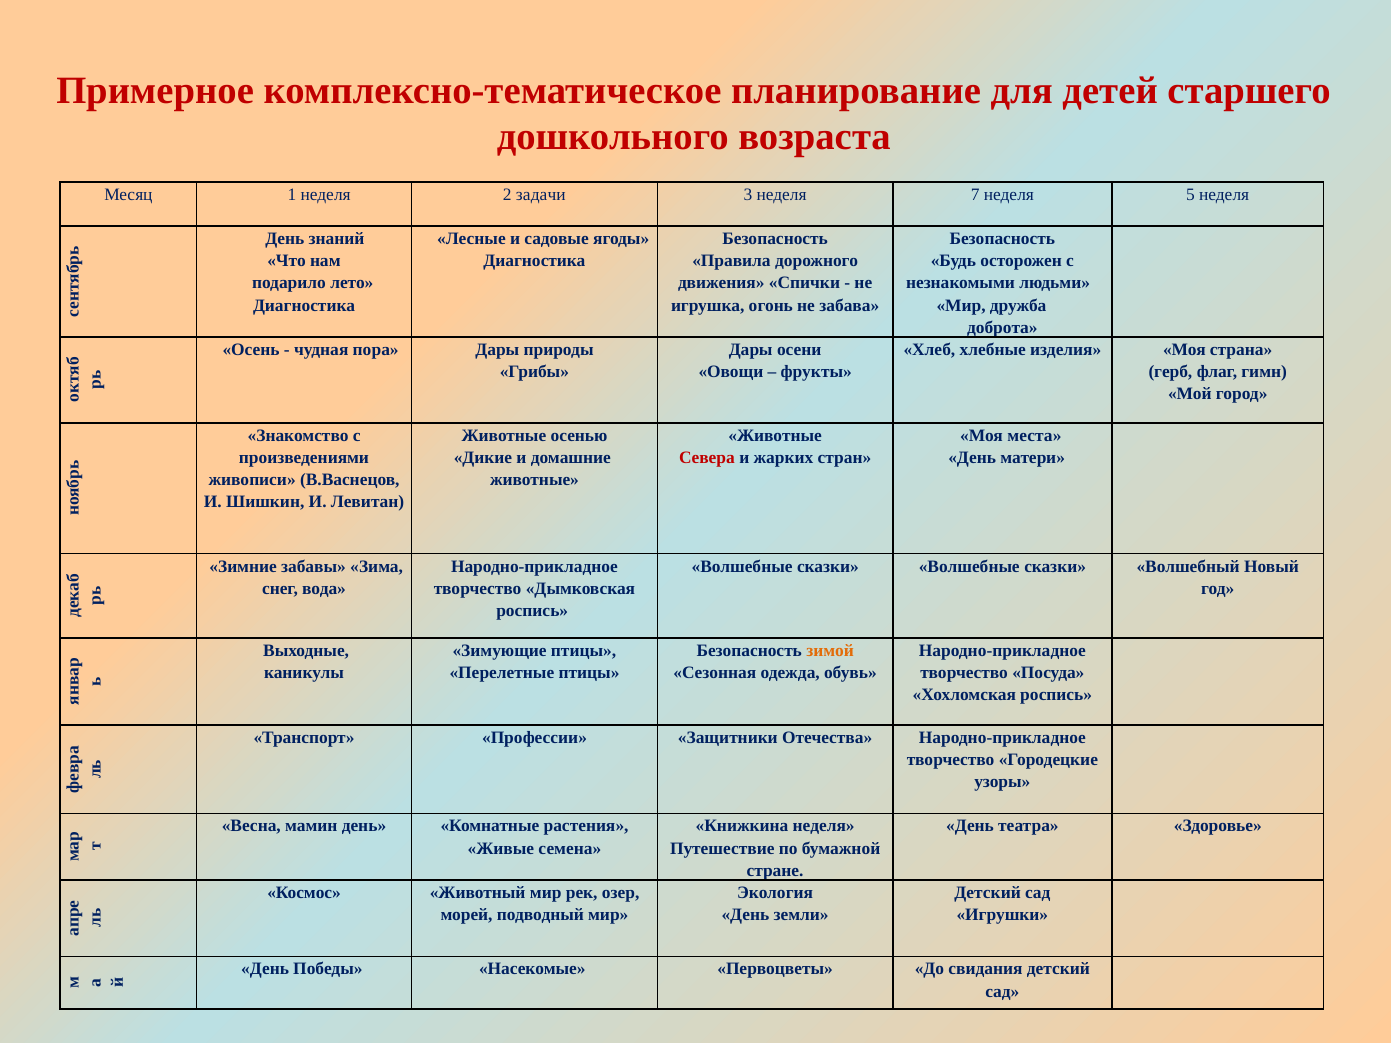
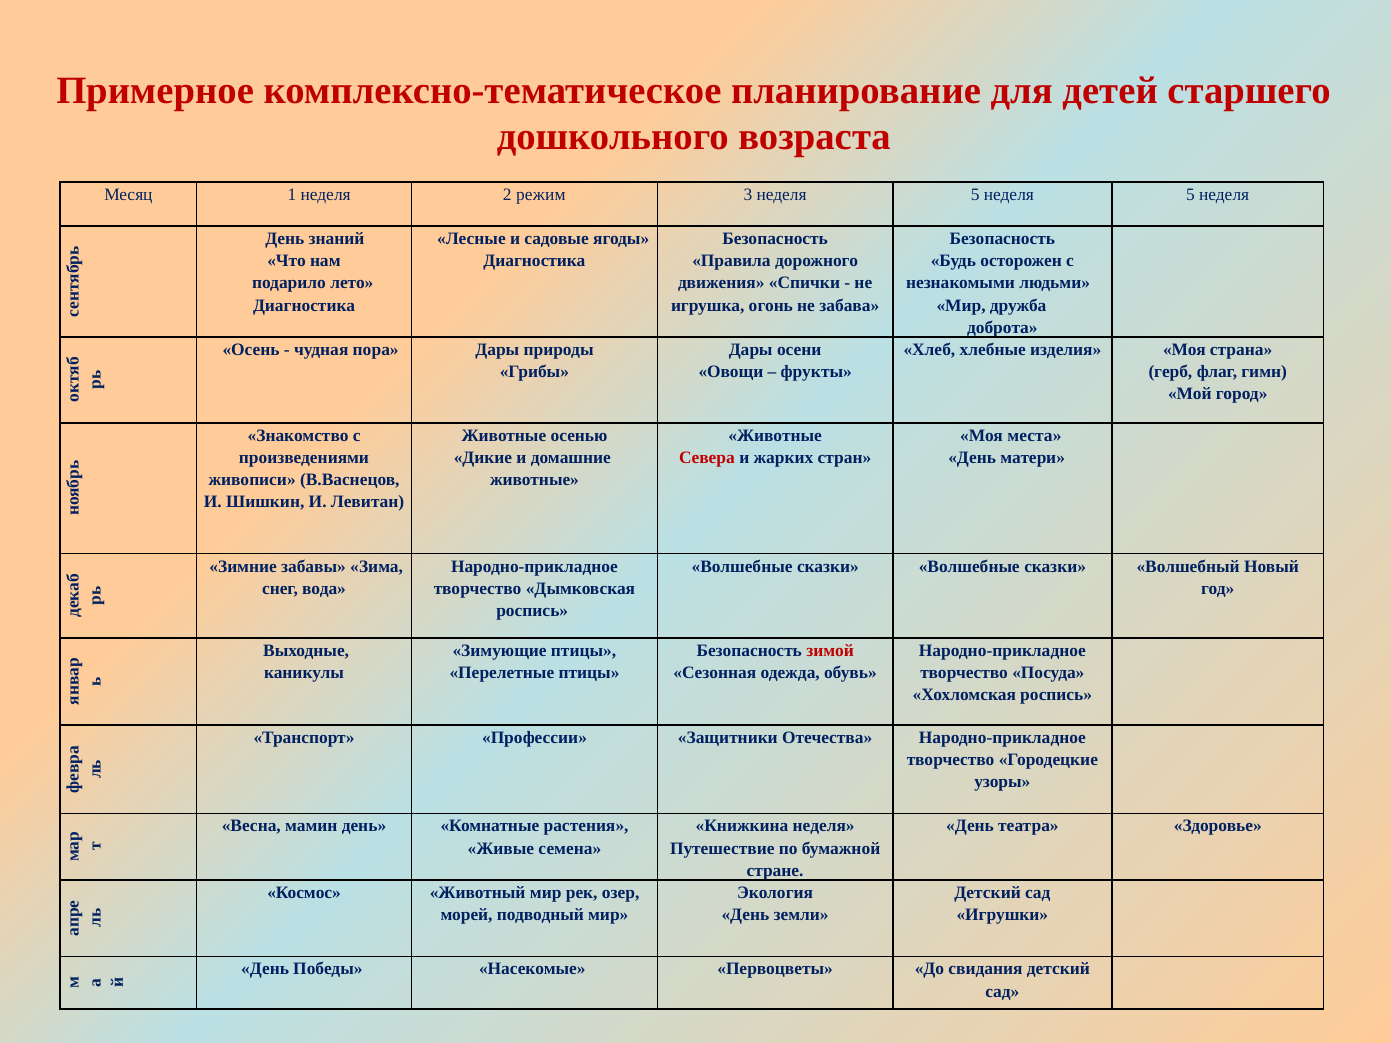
задачи: задачи -> режим (541, 195)
3 неделя 7: 7 -> 5 (975, 195)
зимой colour: orange -> red (830, 651)
